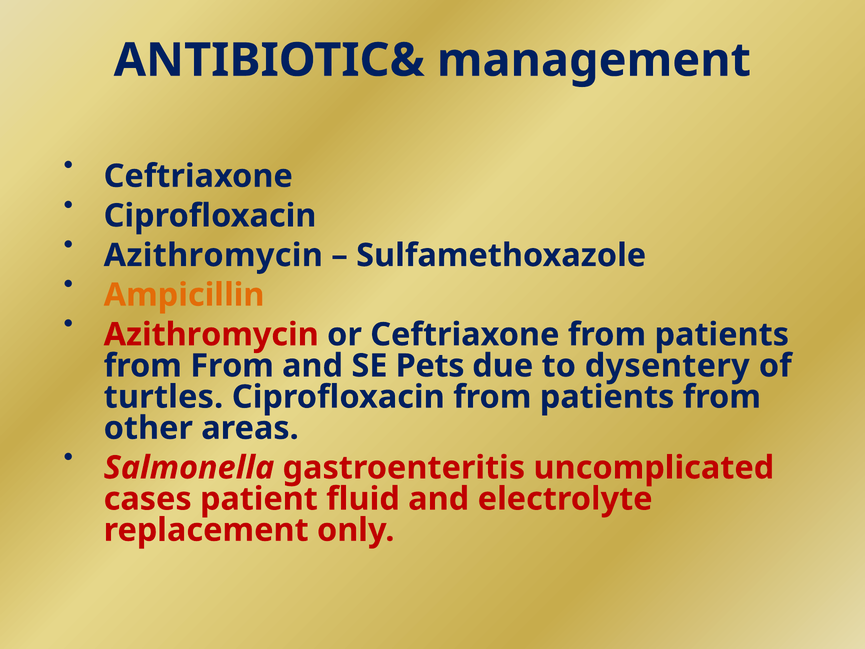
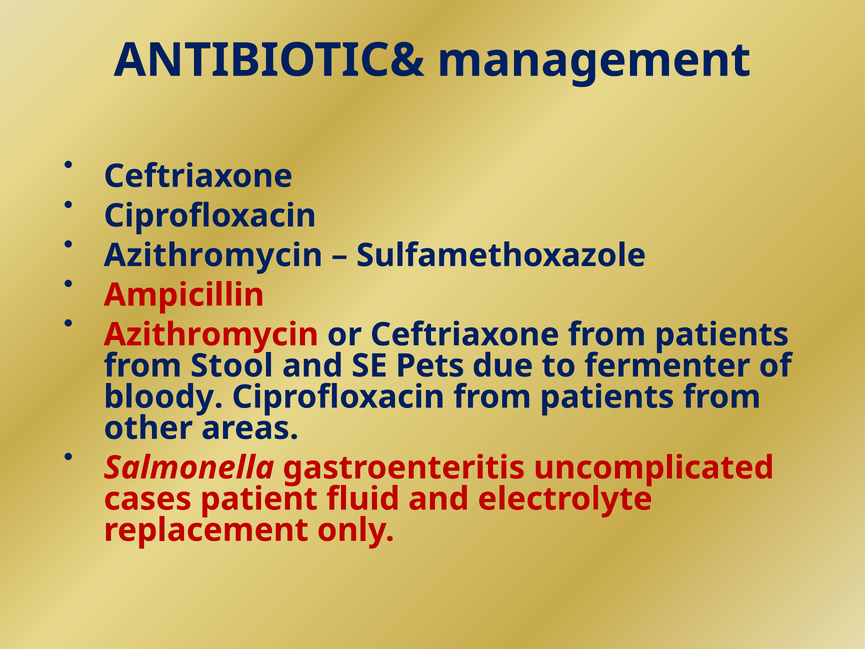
Ampicillin colour: orange -> red (184, 295)
from From: From -> Stool (232, 366)
dysentery: dysentery -> fermenter (667, 366)
turtles: turtles -> bloody (163, 397)
